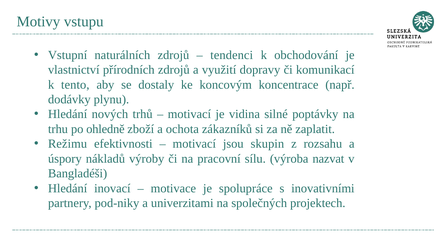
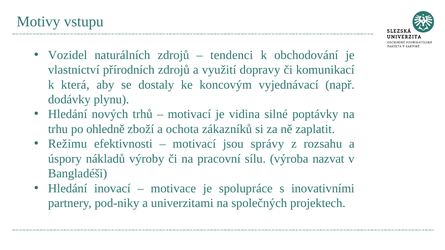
Vstupní: Vstupní -> Vozidel (68, 55)
tento: tento -> která (75, 85)
koncentrace: koncentrace -> vyjednávací (289, 85)
skupin: skupin -> správy (267, 144)
